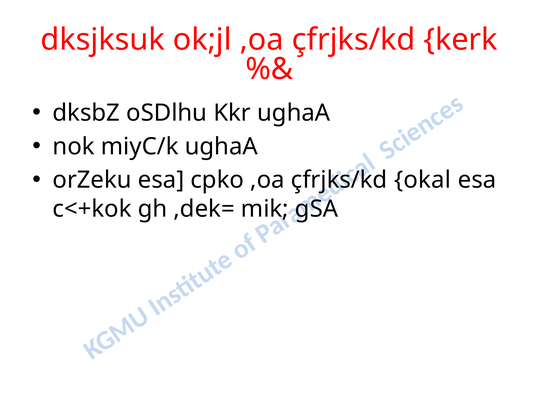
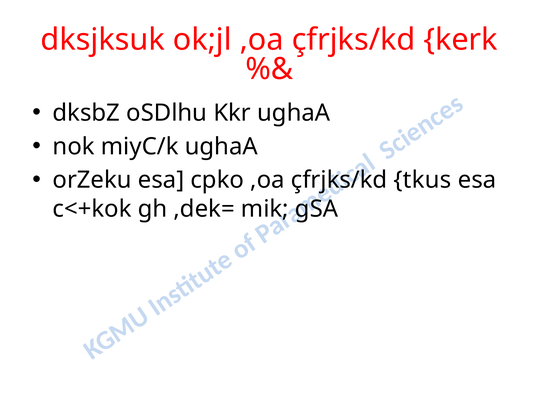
okal: okal -> tkus (423, 180)
